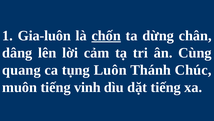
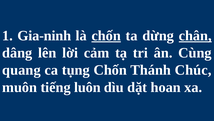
Gia-luôn: Gia-luôn -> Gia-ninh (44, 35)
chân underline: none -> present (195, 35)
tụng Luôn: Luôn -> Chốn (110, 70)
vinh: vinh -> luôn (87, 87)
dặt tiếng: tiếng -> hoan (166, 87)
